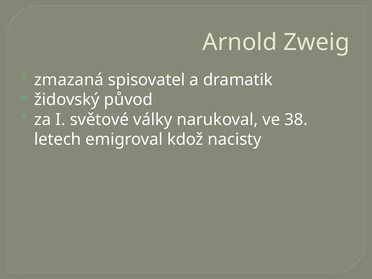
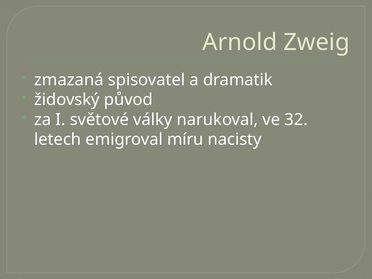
38: 38 -> 32 (296, 120)
kdož: kdož -> míru (185, 139)
